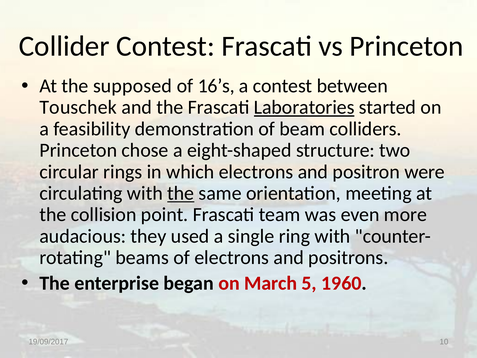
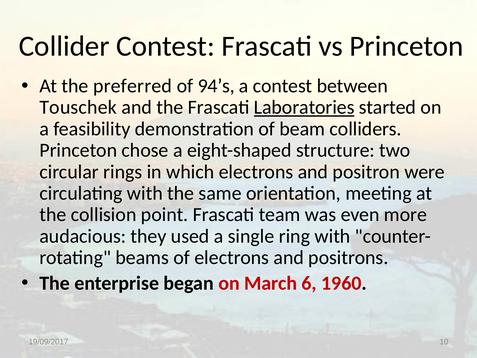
supposed: supposed -> preferred (133, 86)
16’s: 16’s -> 94’s (216, 86)
the underline: present -> none (181, 193)
5: 5 -> 6 (309, 283)
